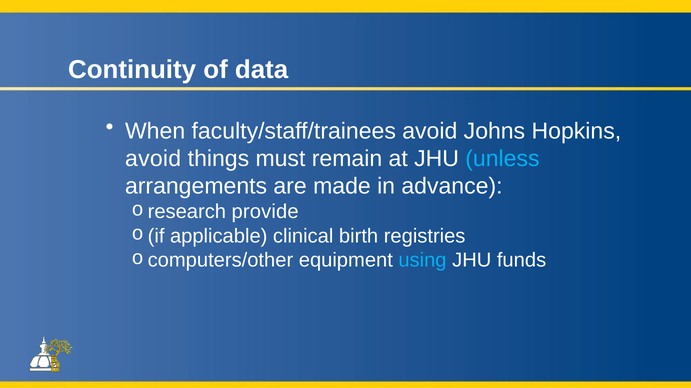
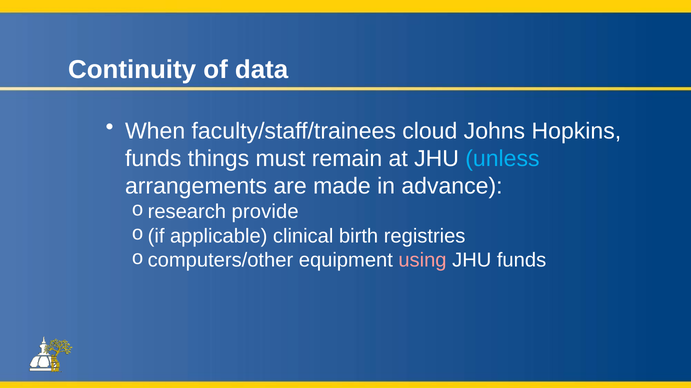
faculty/staff/trainees avoid: avoid -> cloud (430, 131)
avoid: avoid -> funds (153, 159)
using colour: light blue -> pink (422, 261)
